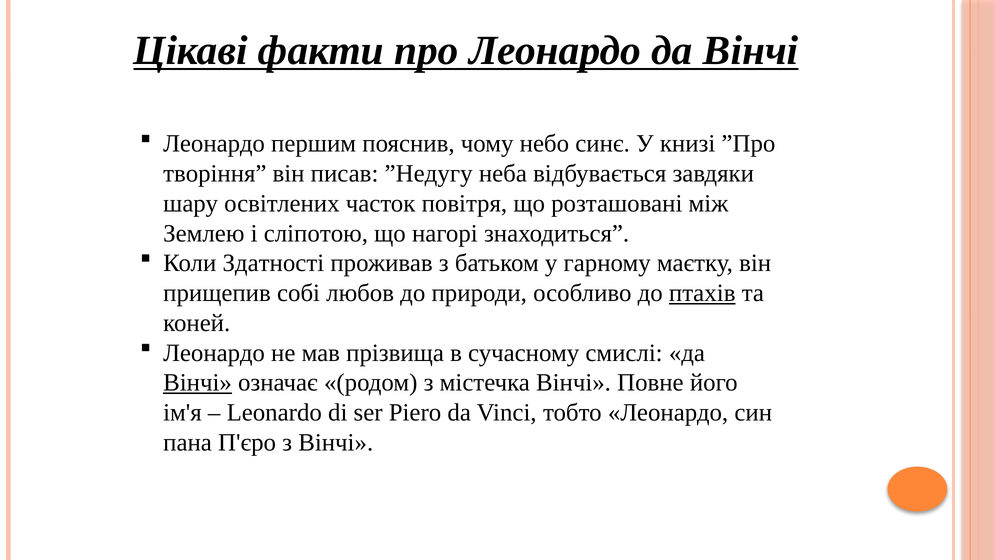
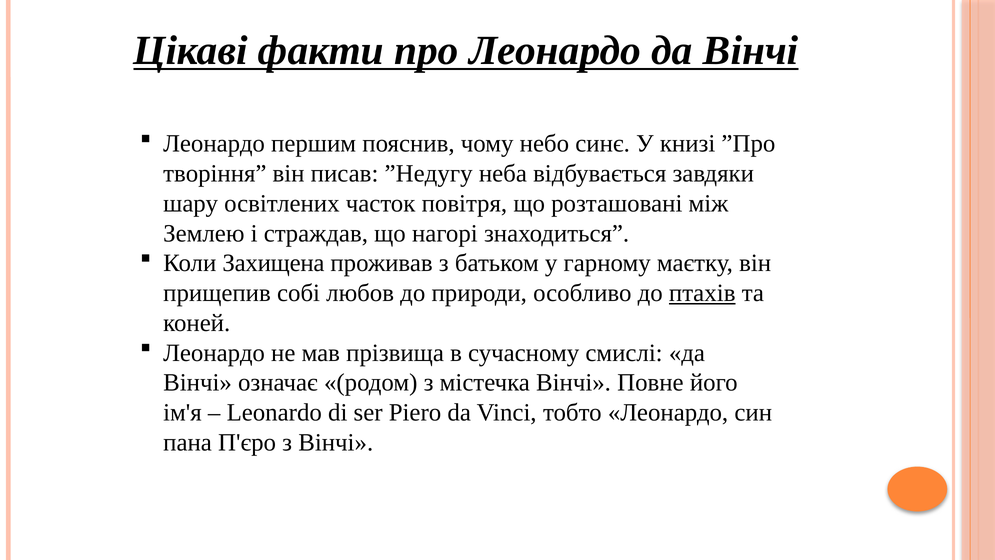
сліпотою: сліпотою -> страждав (316, 233)
Здатності: Здатності -> Захищена (273, 263)
Вінчі underline: present -> none (198, 382)
